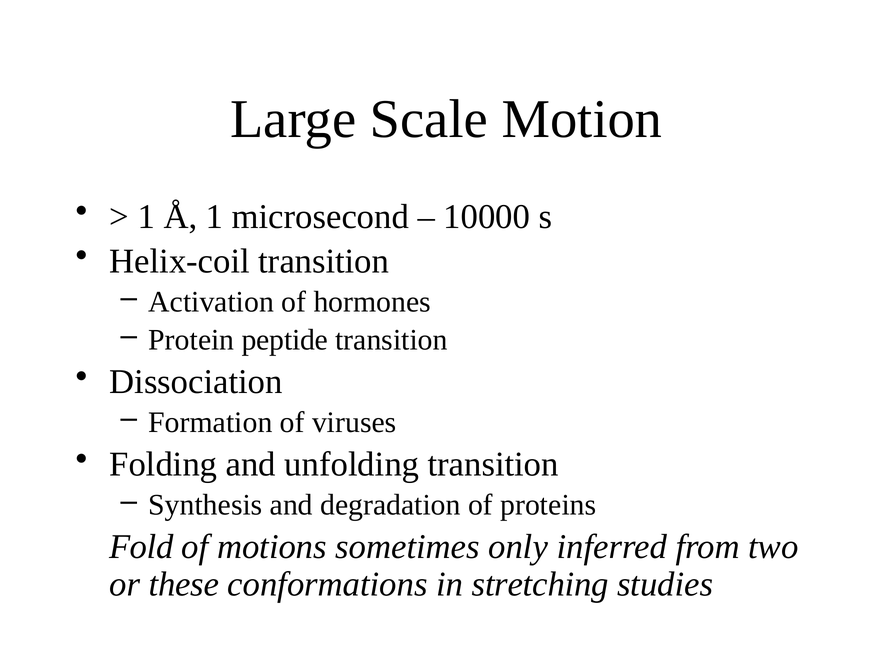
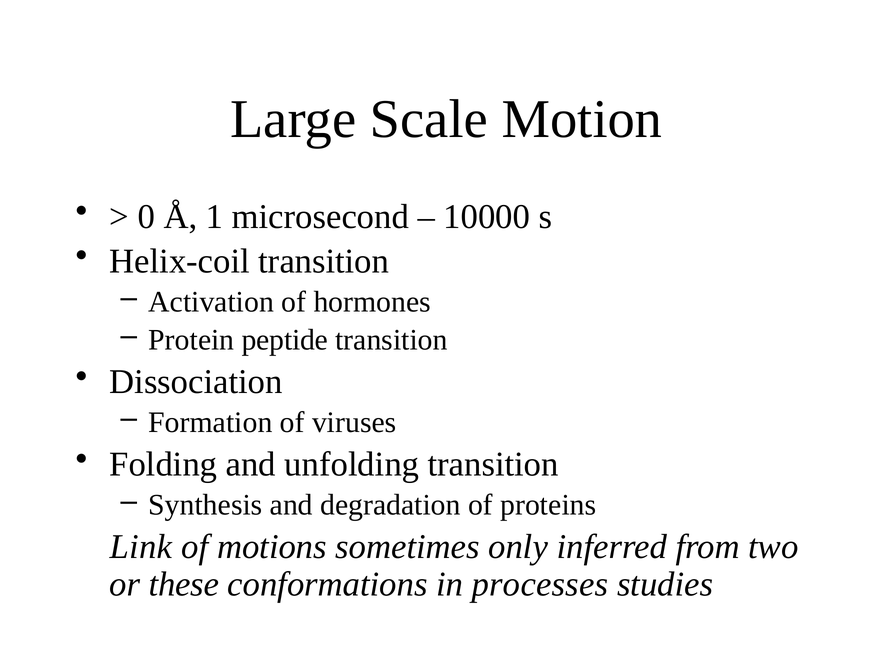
1: 1 -> 0 (146, 216)
Fold: Fold -> Link (141, 547)
stretching: stretching -> processes (540, 584)
